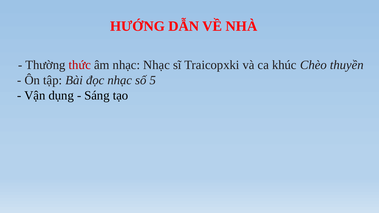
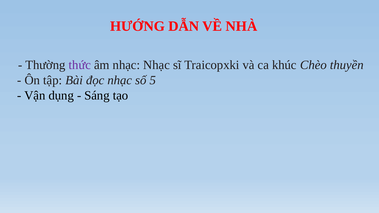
thức colour: red -> purple (80, 65)
